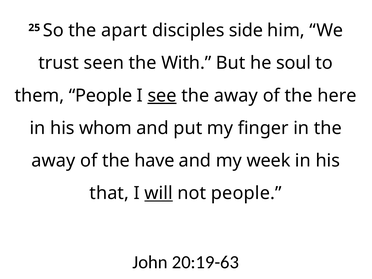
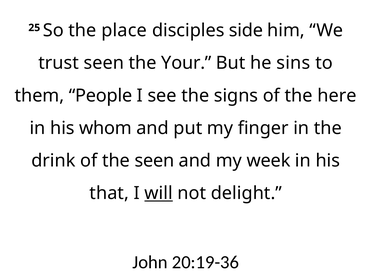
apart: apart -> place (124, 30)
With: With -> Your (186, 63)
soul: soul -> sins (293, 63)
see underline: present -> none (162, 96)
away: away -> signs (236, 96)
away: away -> drink (53, 161)
the have: have -> seen (154, 161)
not people: people -> delight (246, 193)
20:19-63: 20:19-63 -> 20:19-36 (205, 262)
